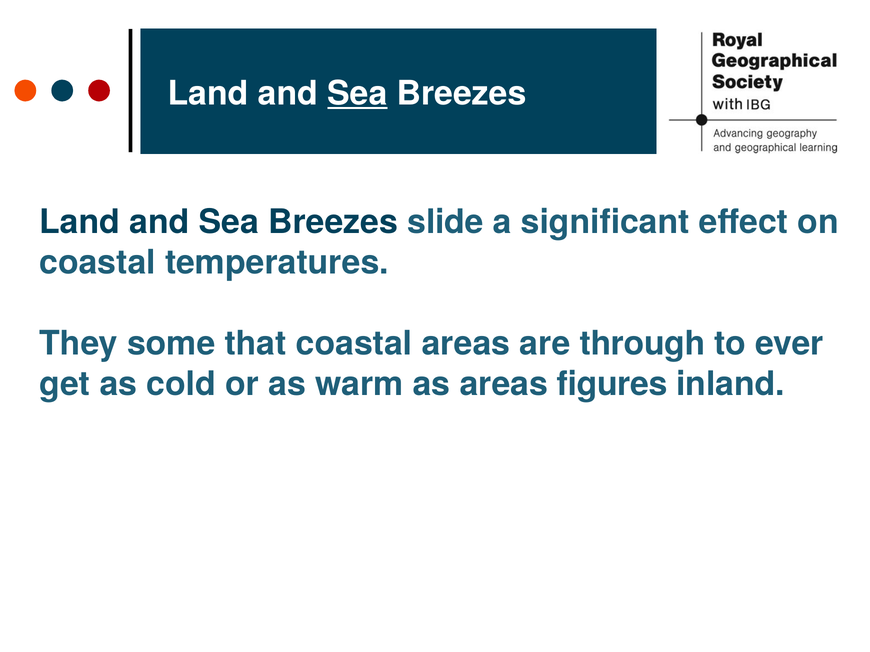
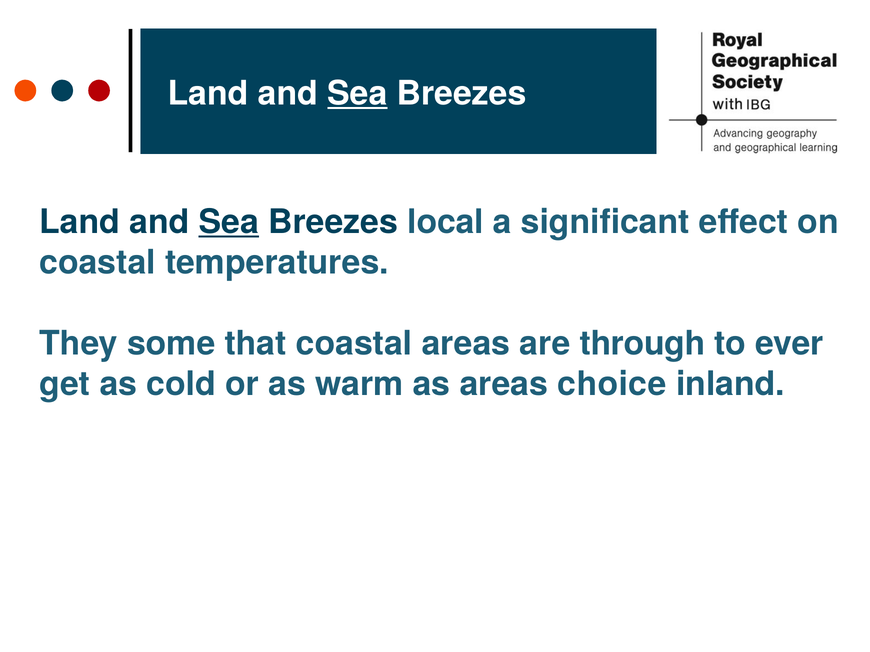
Sea underline: none -> present (229, 222)
slide: slide -> local (446, 222)
figures: figures -> choice (612, 385)
